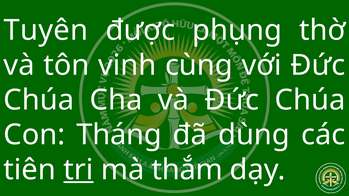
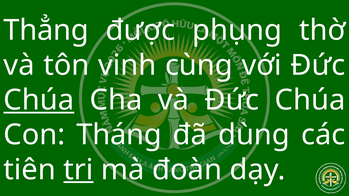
Tuyên: Tuyên -> Thẳng (46, 30)
Chúa underline: none -> present (39, 100)
thắm: thắm -> đoàn (187, 170)
